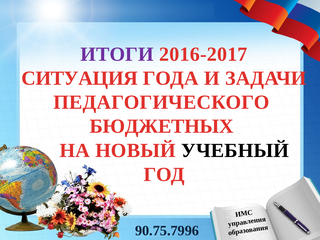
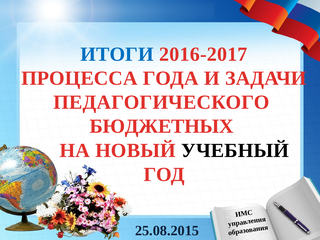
ИТОГИ colour: purple -> blue (117, 54)
СИТУАЦИЯ: СИТУАЦИЯ -> ПРОЦЕССА (79, 78)
90.75.7996: 90.75.7996 -> 25.08.2015 (167, 231)
